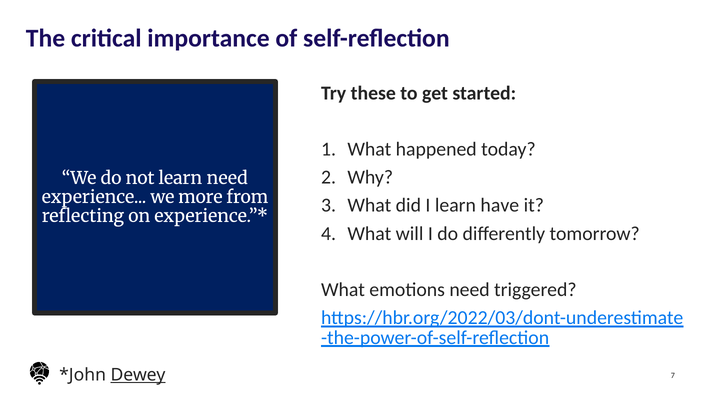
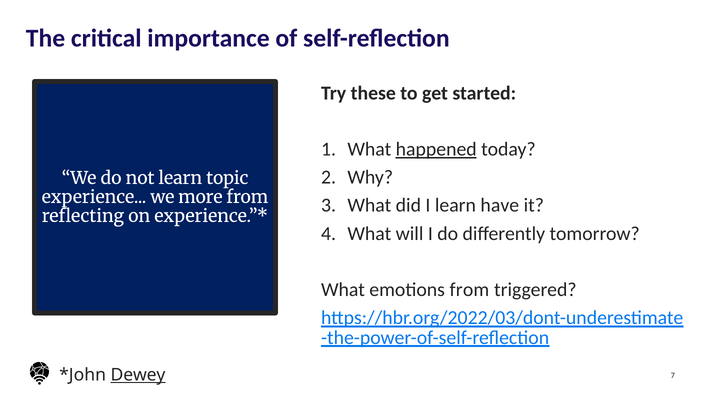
happened underline: none -> present (436, 150)
learn need: need -> topic (227, 178)
emotions need: need -> from (469, 290)
